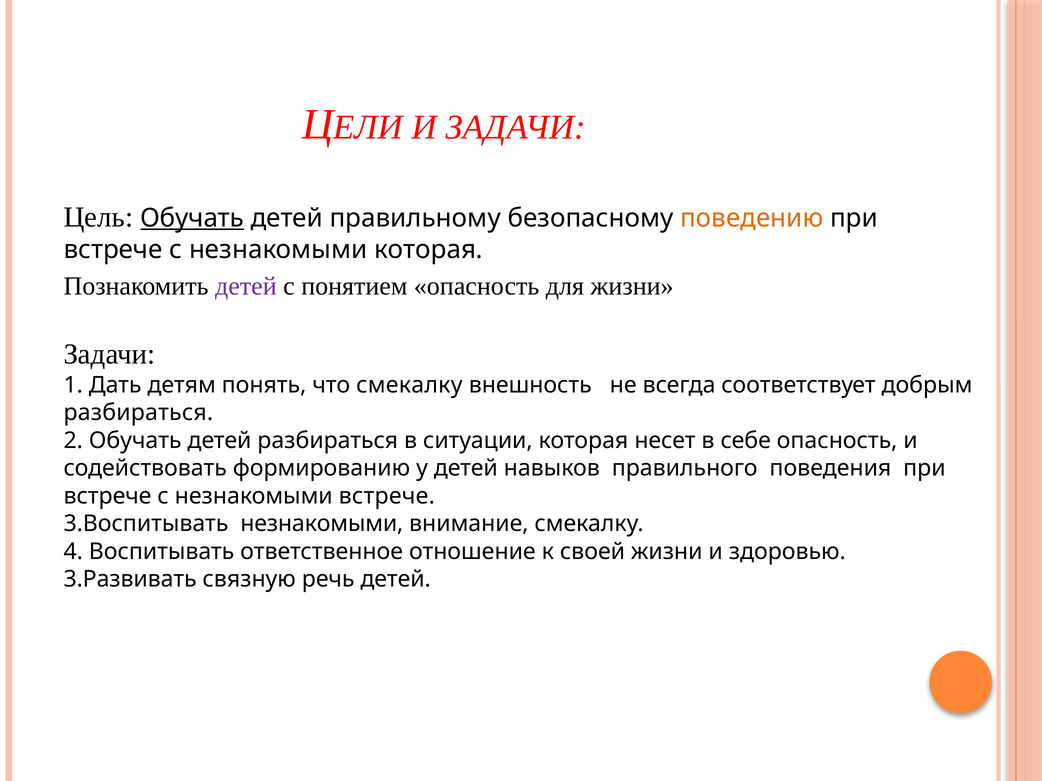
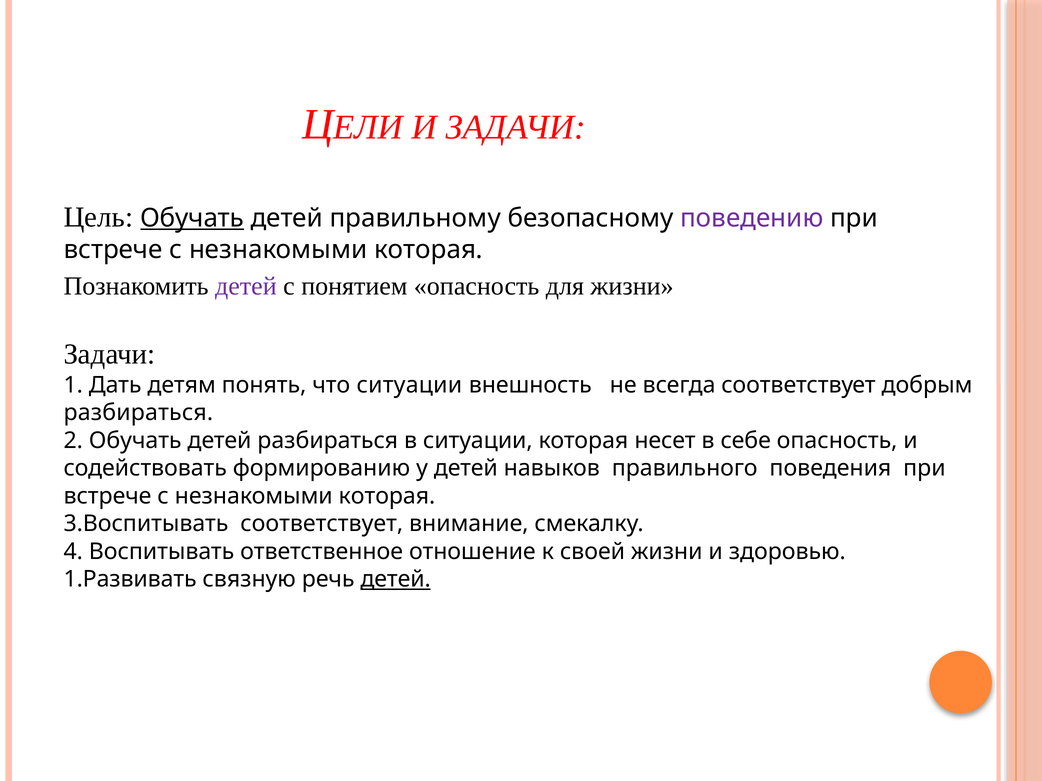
поведению colour: orange -> purple (752, 218)
что смекалку: смекалку -> ситуации (409, 385)
встрече: встрече -> которая (387, 496)
3.Воспитывать незнакомыми: незнакомыми -> соответствует (322, 524)
3.Развивать: 3.Развивать -> 1.Развивать (130, 580)
детей underline: none -> present (396, 580)
